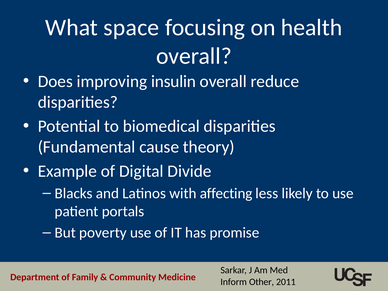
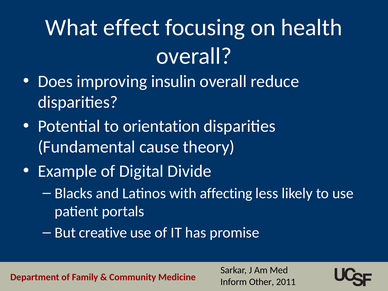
space: space -> effect (131, 27)
biomedical: biomedical -> orientation (161, 126)
poverty: poverty -> creative (103, 233)
